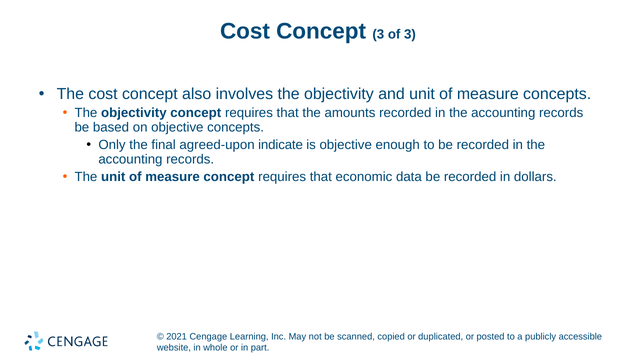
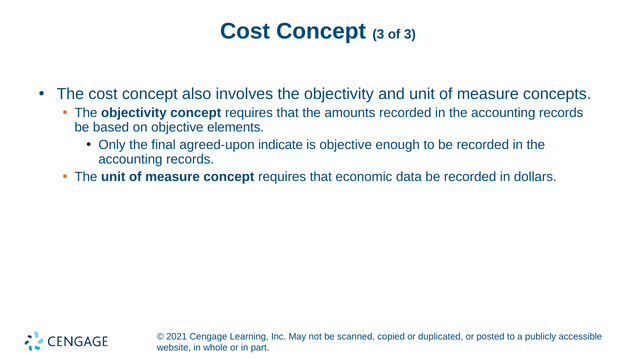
objective concepts: concepts -> elements (236, 127)
